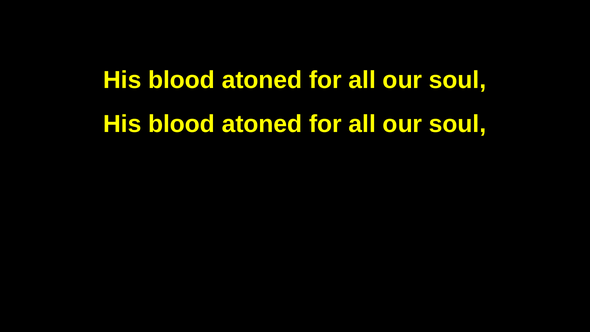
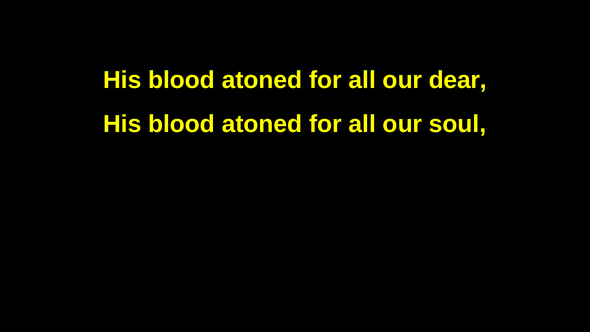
soul: soul -> dear (458, 80)
